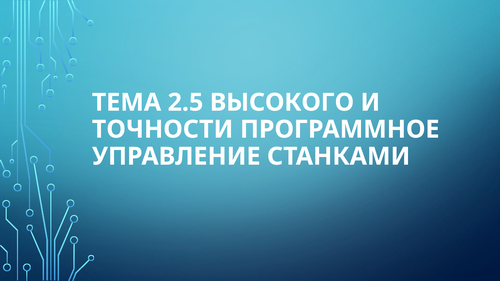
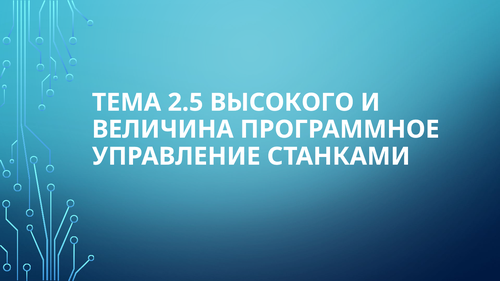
ТОЧНОСТИ: ТОЧНОСТИ -> ВЕЛИЧИНА (163, 130)
